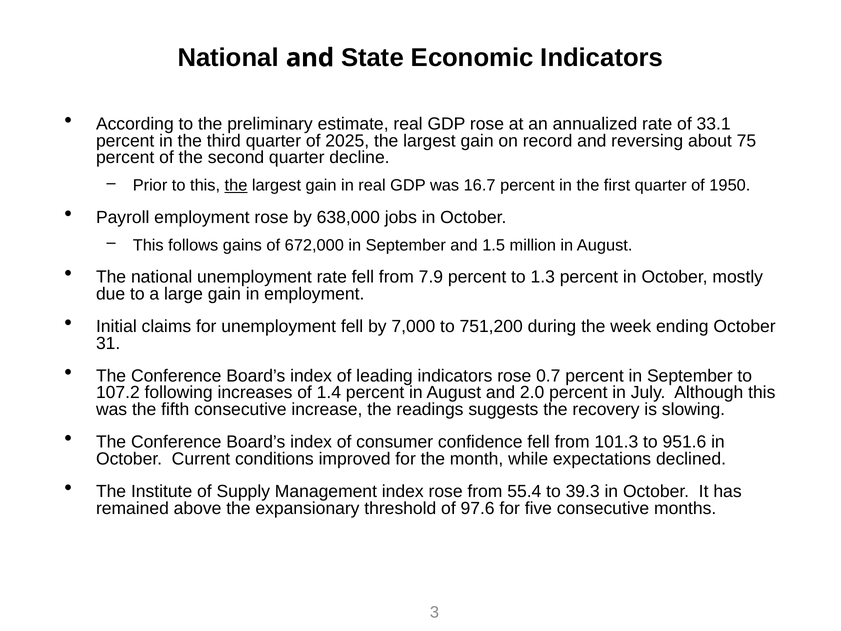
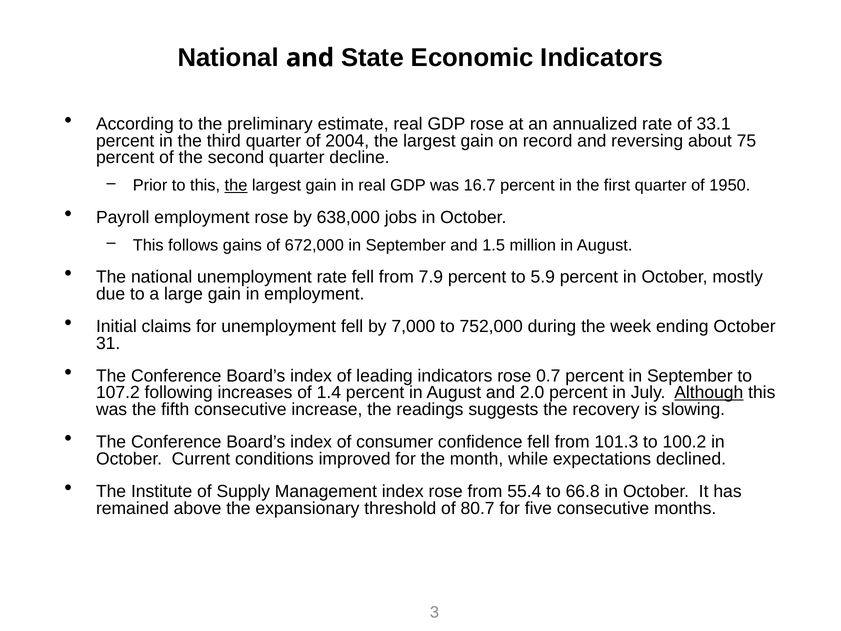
2025: 2025 -> 2004 (347, 141)
1.3: 1.3 -> 5.9 (543, 277)
751,200: 751,200 -> 752,000 (491, 326)
Although underline: none -> present (709, 392)
951.6: 951.6 -> 100.2 (684, 442)
39.3: 39.3 -> 66.8 (583, 491)
97.6: 97.6 -> 80.7 (478, 508)
